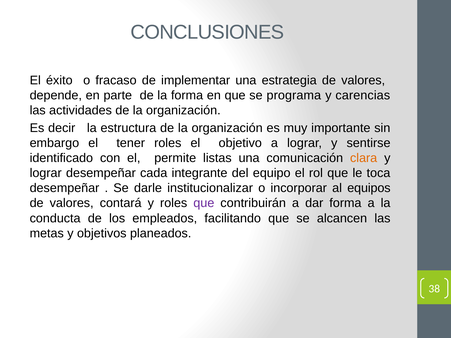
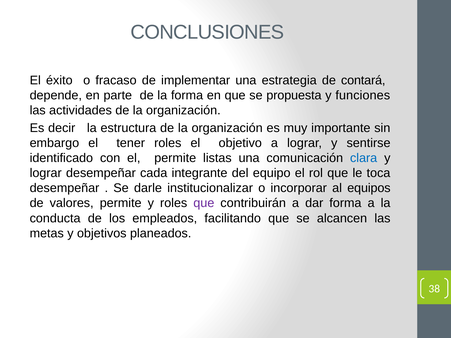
estrategia de valores: valores -> contará (363, 80)
programa: programa -> propuesta (294, 95)
carencias: carencias -> funciones (363, 95)
clara colour: orange -> blue (364, 158)
valores contará: contará -> permite (121, 203)
